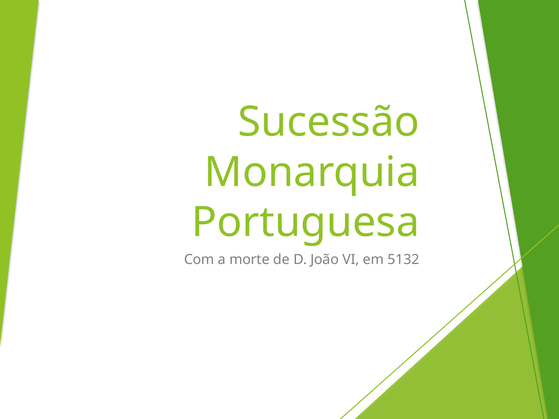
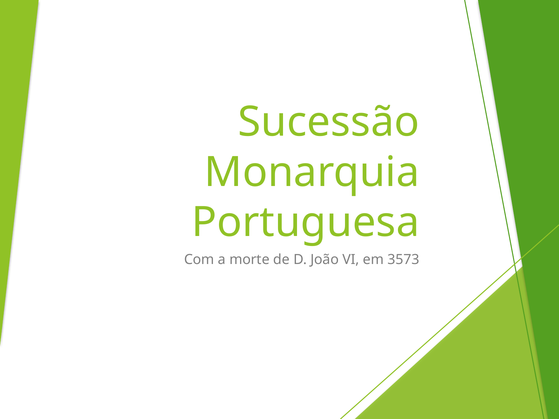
5132: 5132 -> 3573 (404, 260)
